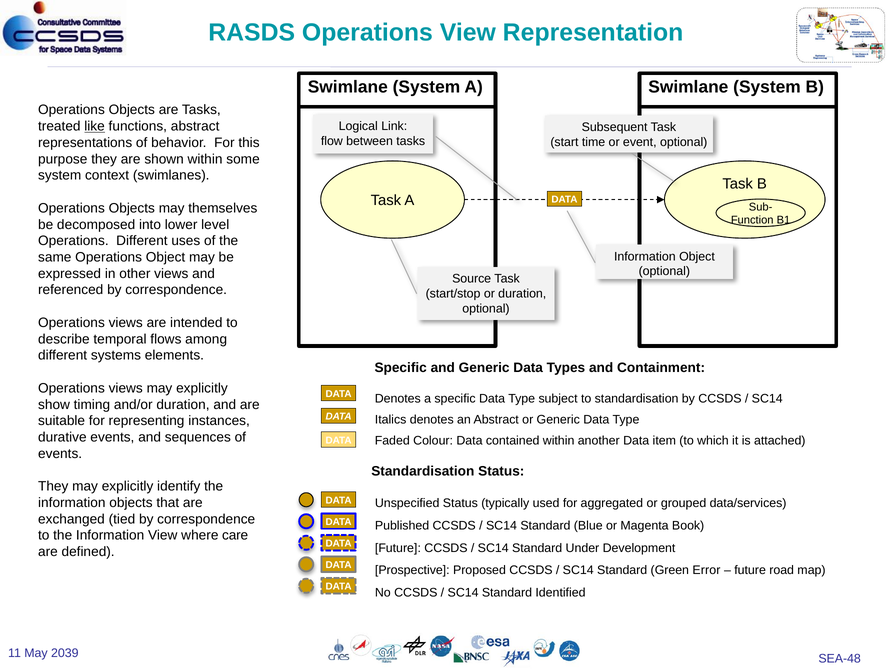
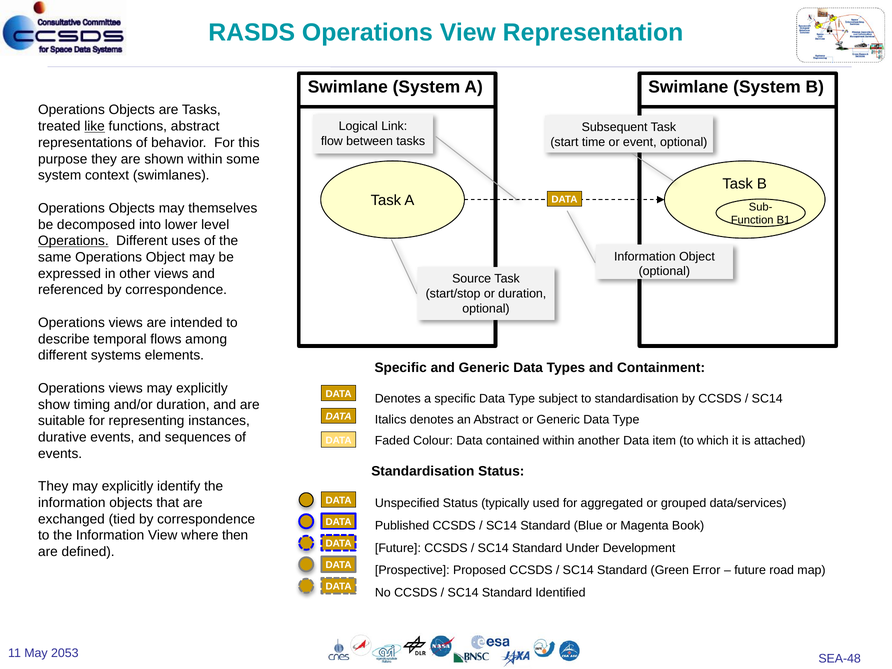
Operations underline: none -> present (73, 241)
care: care -> then (235, 535)
2039: 2039 -> 2053 (65, 653)
